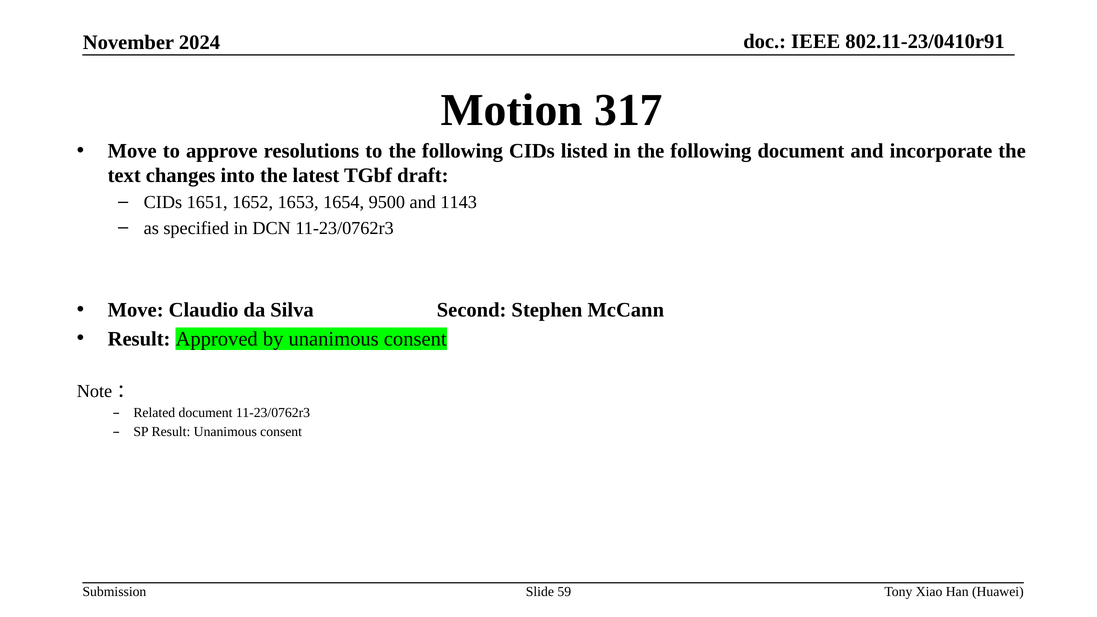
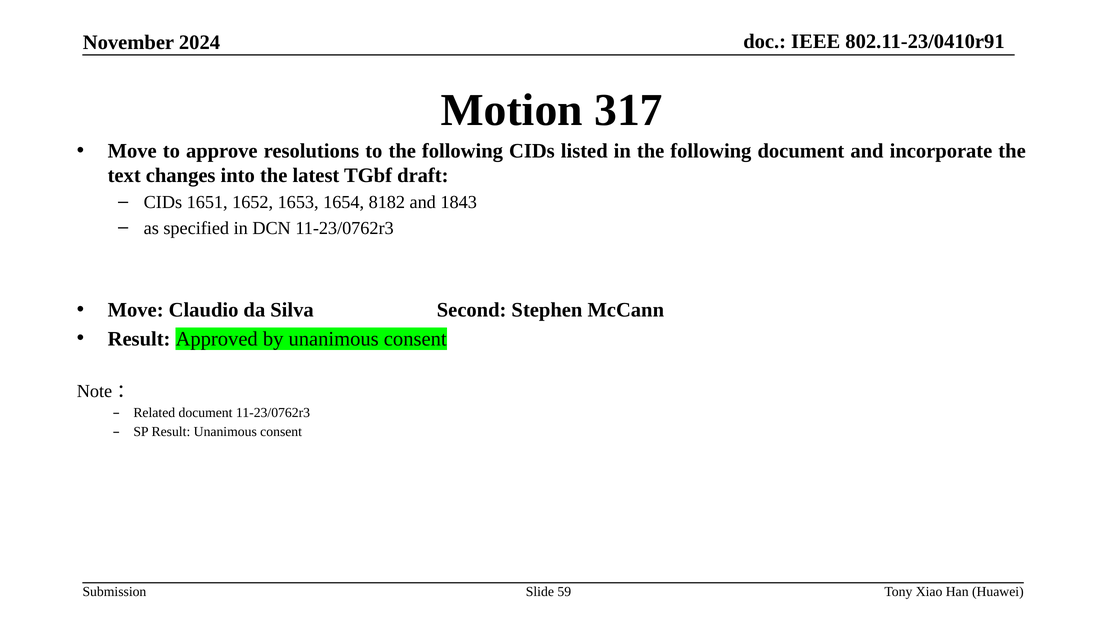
9500: 9500 -> 8182 (387, 202)
1143: 1143 -> 1843 (459, 202)
